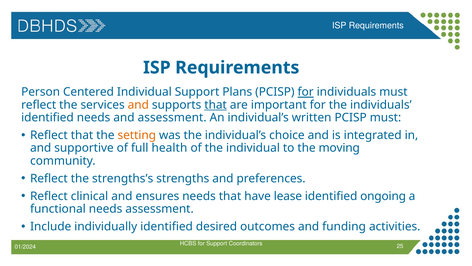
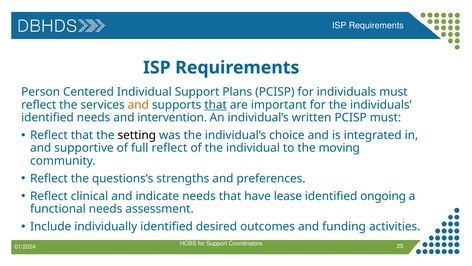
for underline: present -> none (306, 92)
and assessment: assessment -> intervention (172, 117)
setting colour: orange -> black (137, 135)
full health: health -> reflect (169, 148)
strengths’s: strengths’s -> questions’s (123, 178)
ensures: ensures -> indicate (157, 196)
